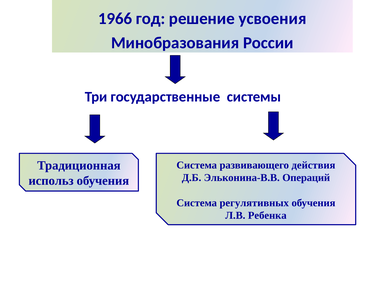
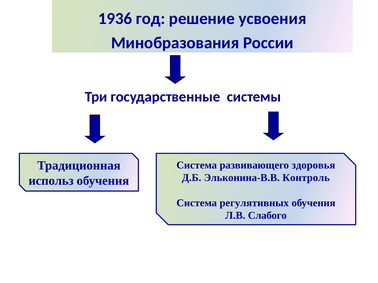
1966: 1966 -> 1936 (115, 19)
действия: действия -> здоровья (313, 165)
Операций: Операций -> Контроль (306, 178)
Ребенка: Ребенка -> Слабого (267, 216)
